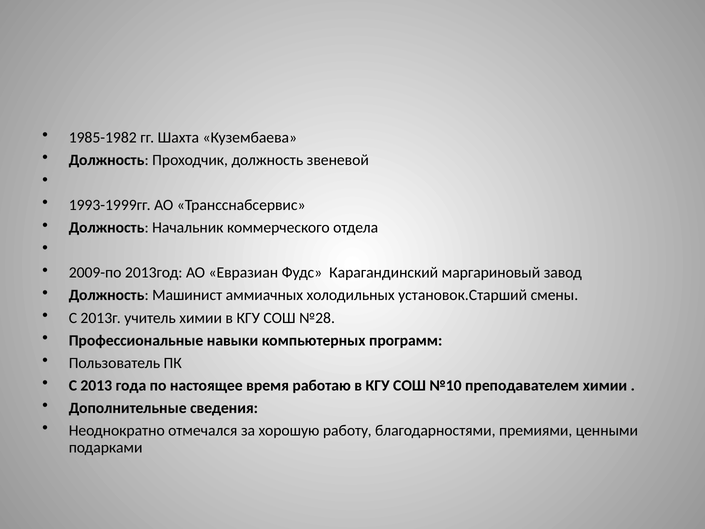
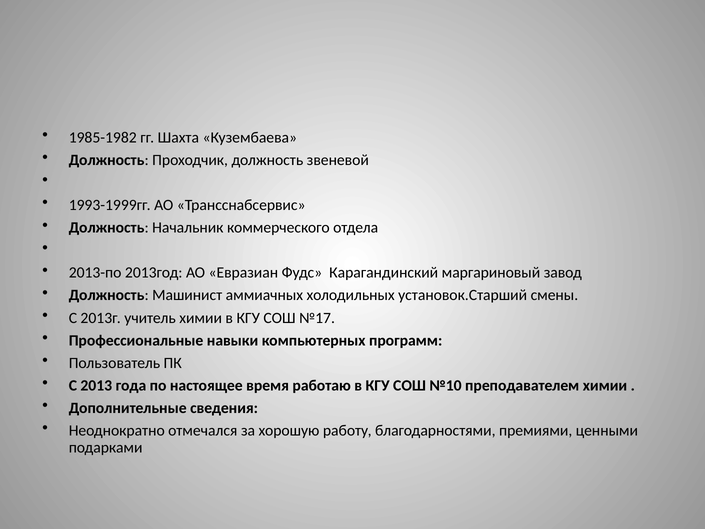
2009-по: 2009-по -> 2013-по (95, 273)
№28: №28 -> №17 (317, 318)
